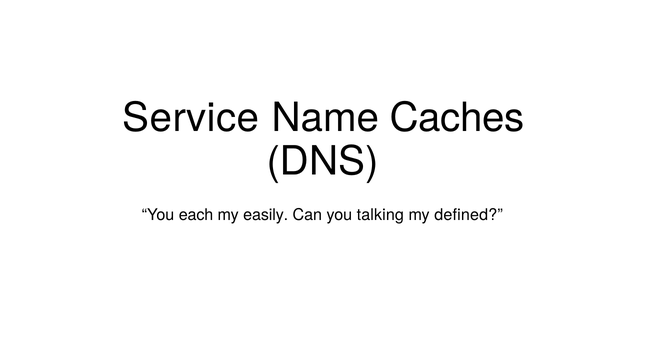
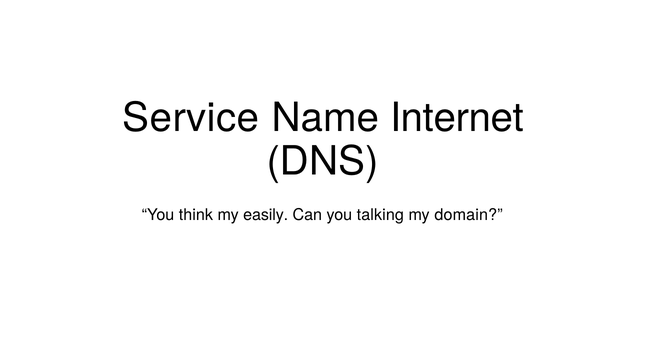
Caches: Caches -> Internet (457, 118)
each: each -> think (196, 215)
defined: defined -> domain (469, 215)
